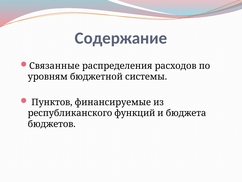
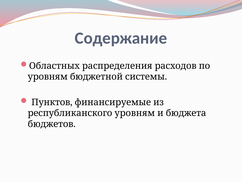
Связанные: Связанные -> Областных (54, 66)
республиканского функций: функций -> уровням (135, 113)
